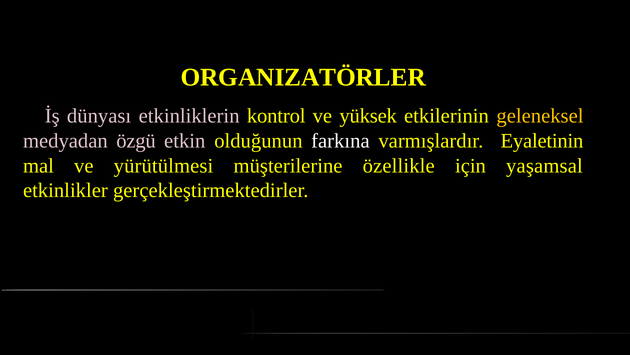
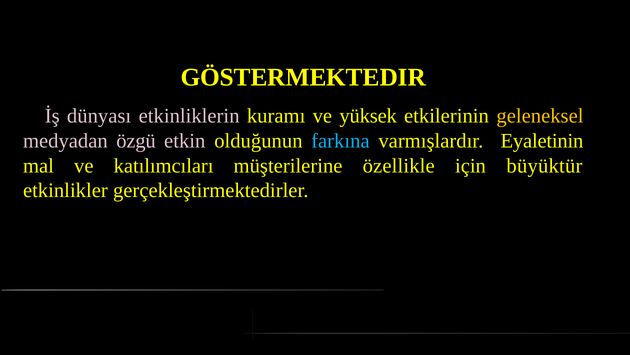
ORGANIZATÖRLER: ORGANIZATÖRLER -> GÖSTERMEKTEDIR (303, 77)
kontrol: kontrol -> kuramı (276, 116)
farkına colour: white -> light blue (340, 141)
yürütülmesi: yürütülmesi -> katılımcıları (164, 165)
yaşamsal: yaşamsal -> büyüktür (544, 165)
